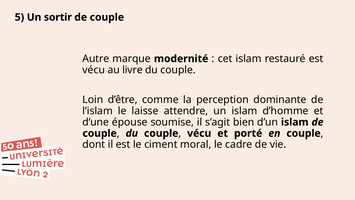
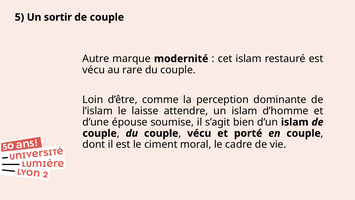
livre: livre -> rare (132, 70)
